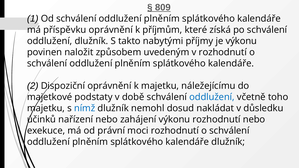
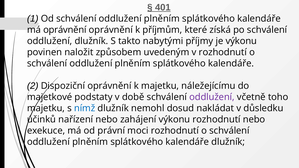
809: 809 -> 401 (163, 7)
má příspěvku: příspěvku -> oprávnění (65, 30)
oddlužení colour: blue -> purple (212, 97)
